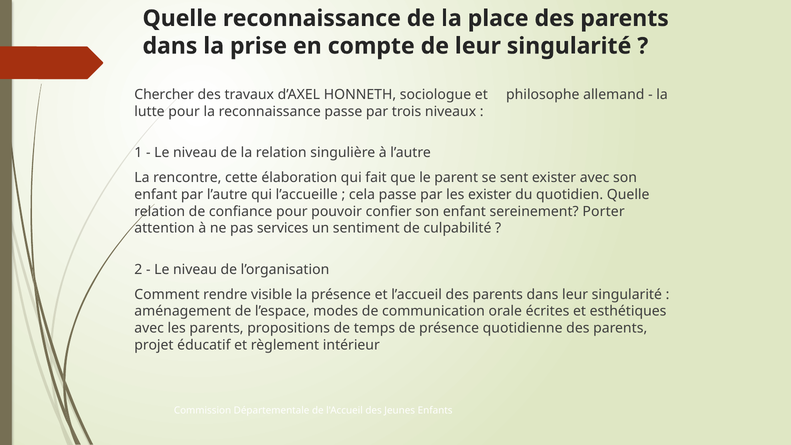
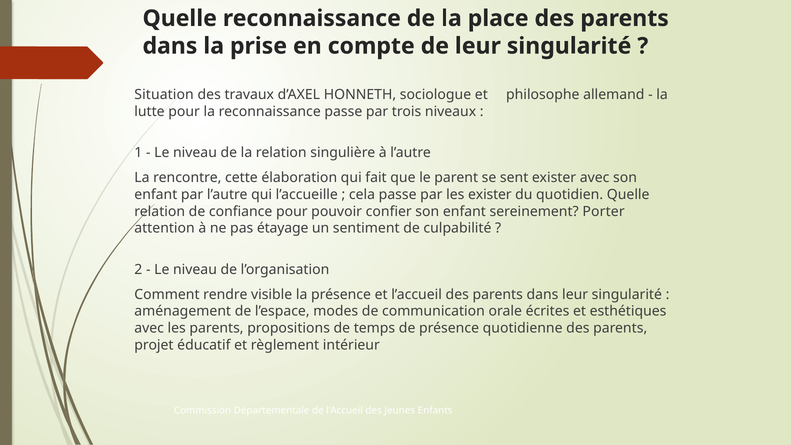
Chercher: Chercher -> Situation (164, 95)
services: services -> étayage (283, 228)
